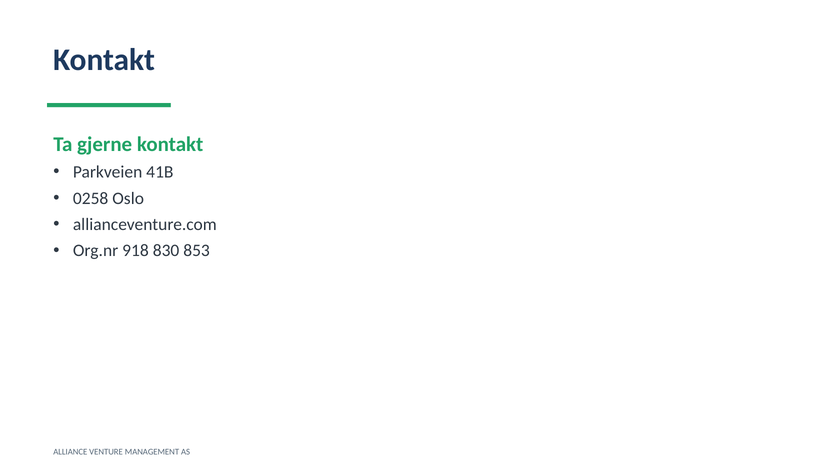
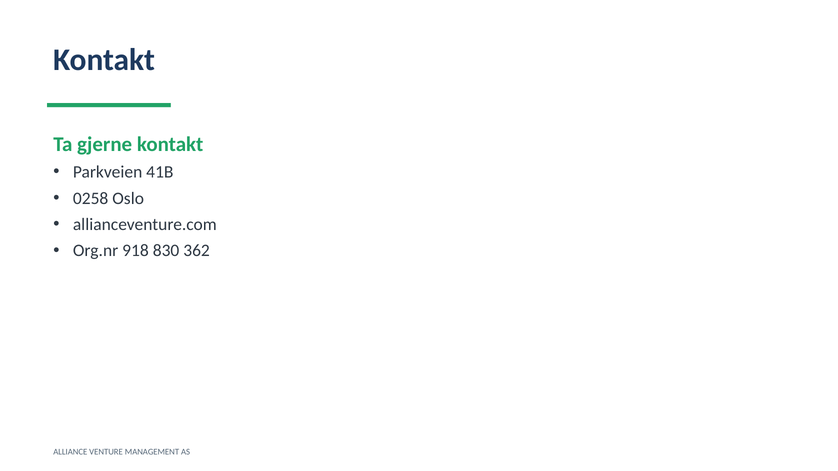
853: 853 -> 362 (197, 251)
